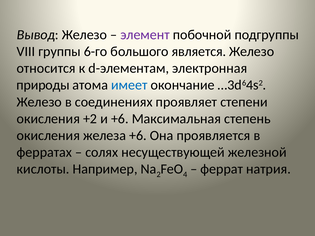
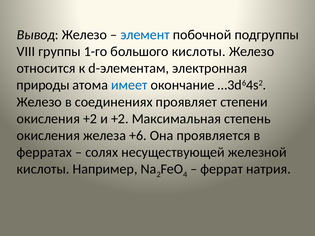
элемент colour: purple -> blue (145, 35)
6-го: 6-го -> 1-го (96, 52)
большого является: является -> кислоты (199, 52)
и +6: +6 -> +2 (120, 119)
